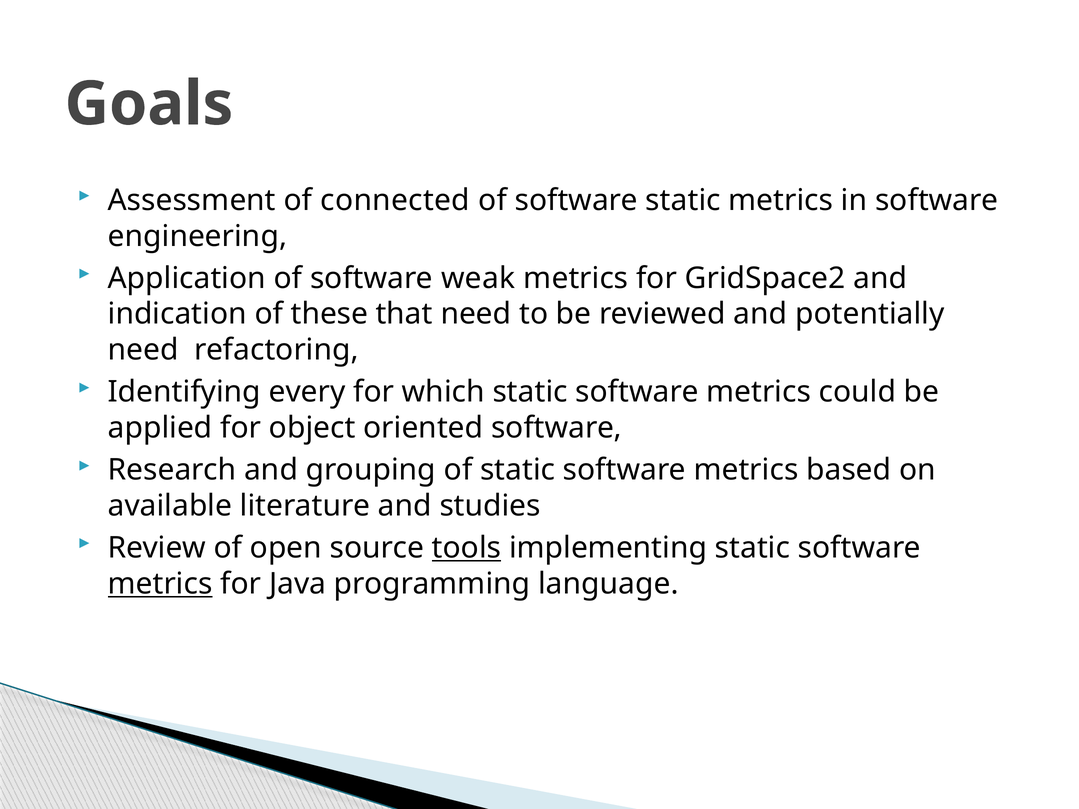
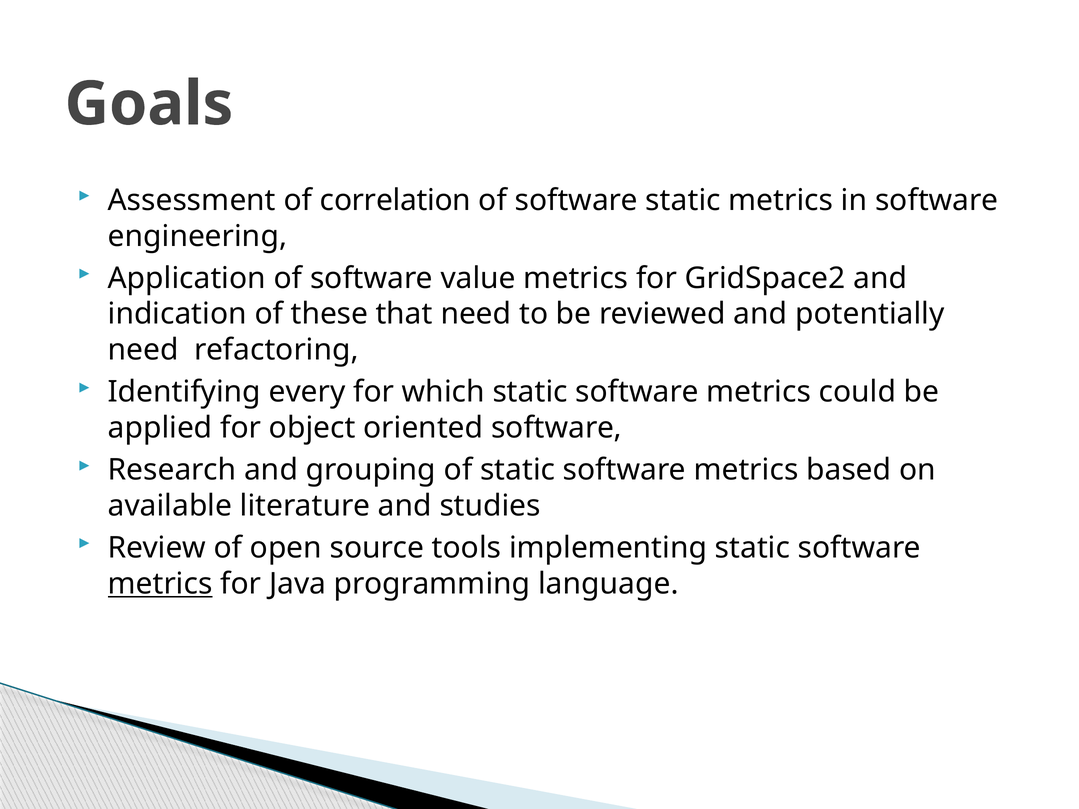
connected: connected -> correlation (395, 200)
weak: weak -> value (478, 278)
tools underline: present -> none (466, 548)
